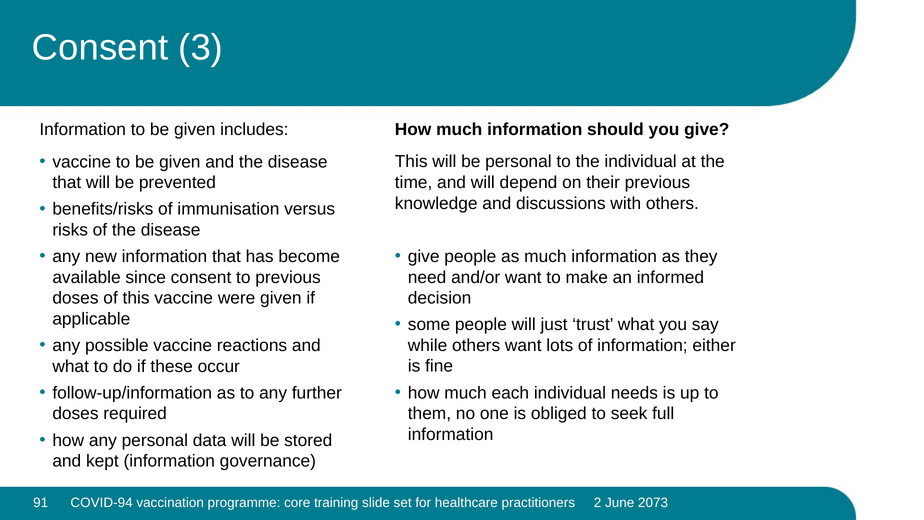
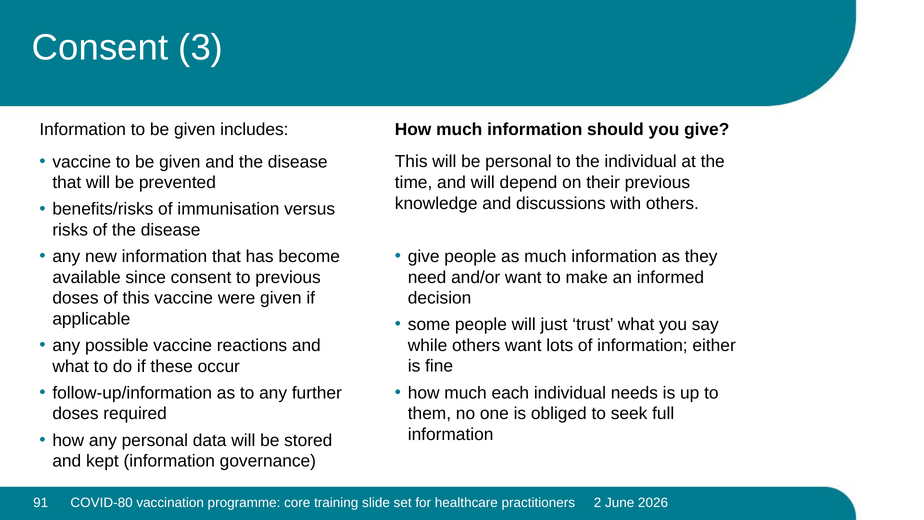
COVID-94: COVID-94 -> COVID-80 (102, 503)
2073: 2073 -> 2026 (653, 503)
